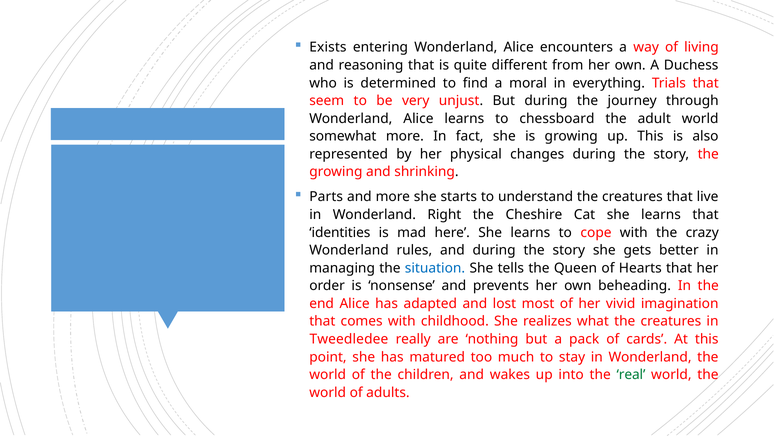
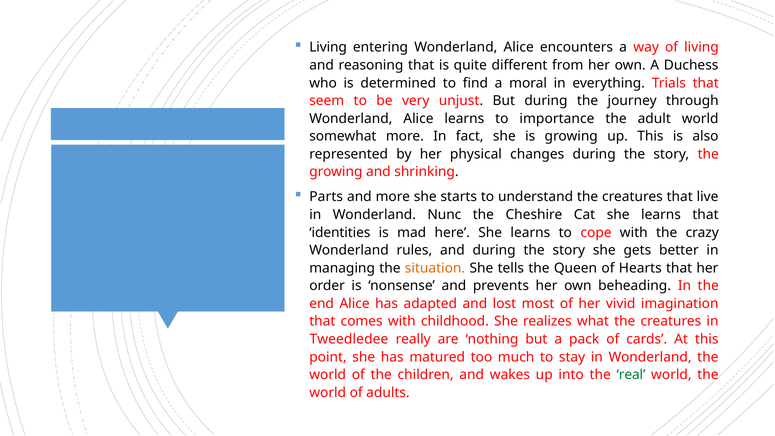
Exists: Exists -> Living (328, 47)
chessboard: chessboard -> importance (557, 119)
Right: Right -> Nunc (444, 215)
situation colour: blue -> orange (435, 268)
